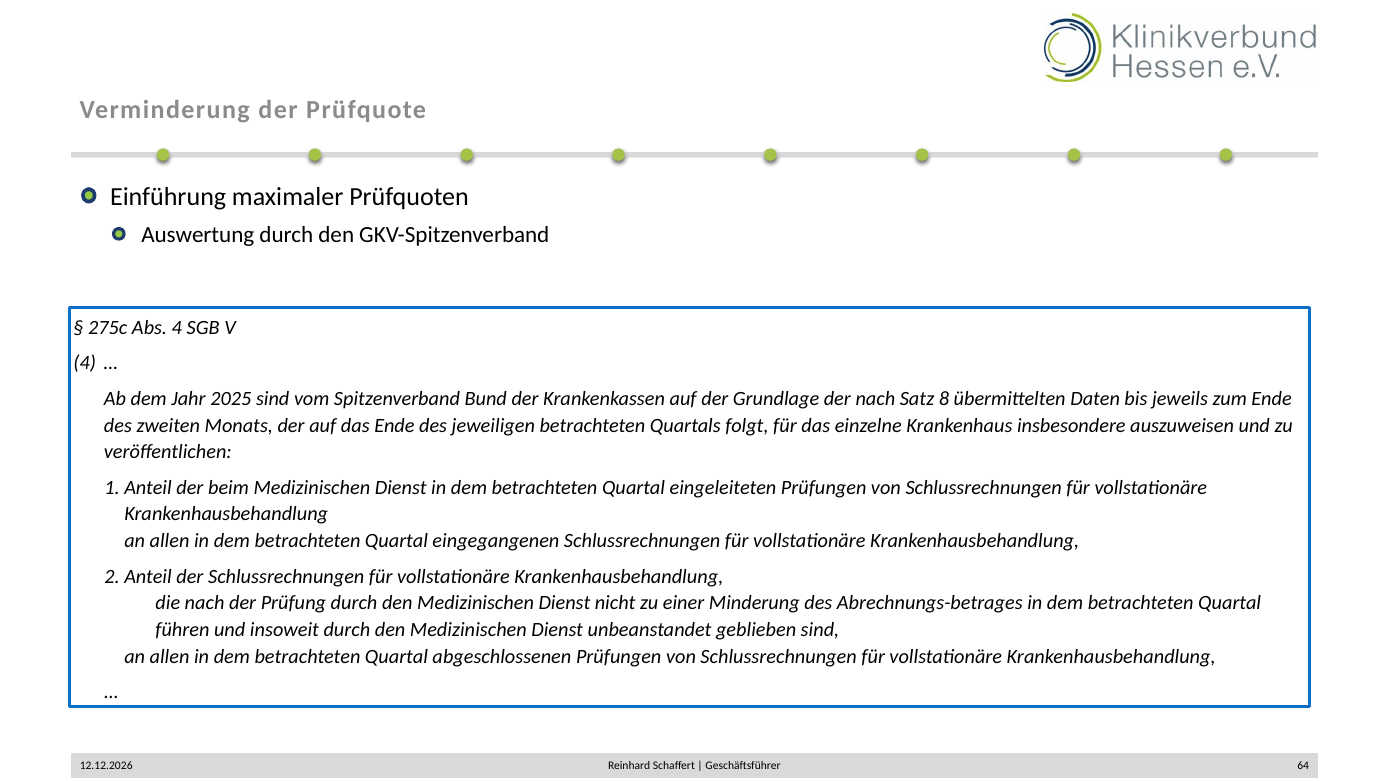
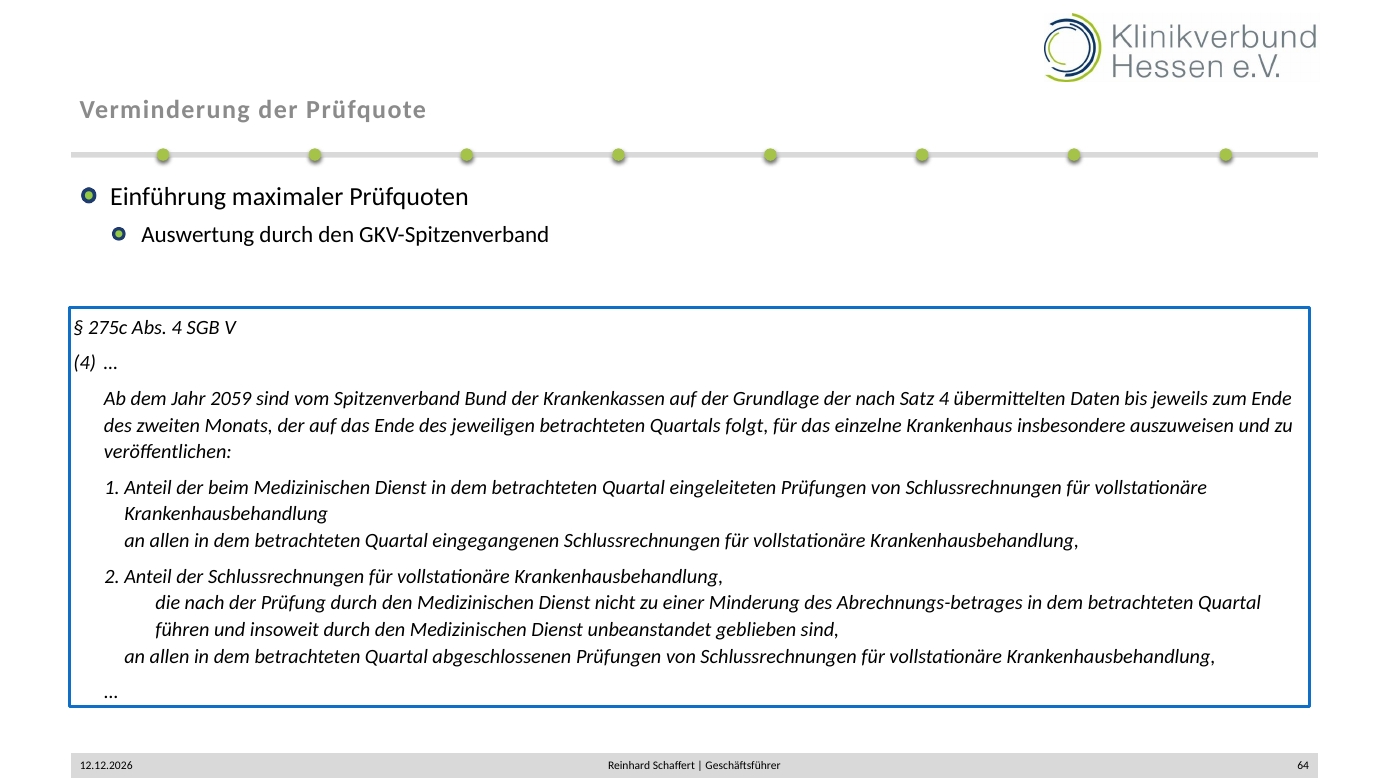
2025: 2025 -> 2059 (231, 399)
Satz 8: 8 -> 4 (944, 399)
